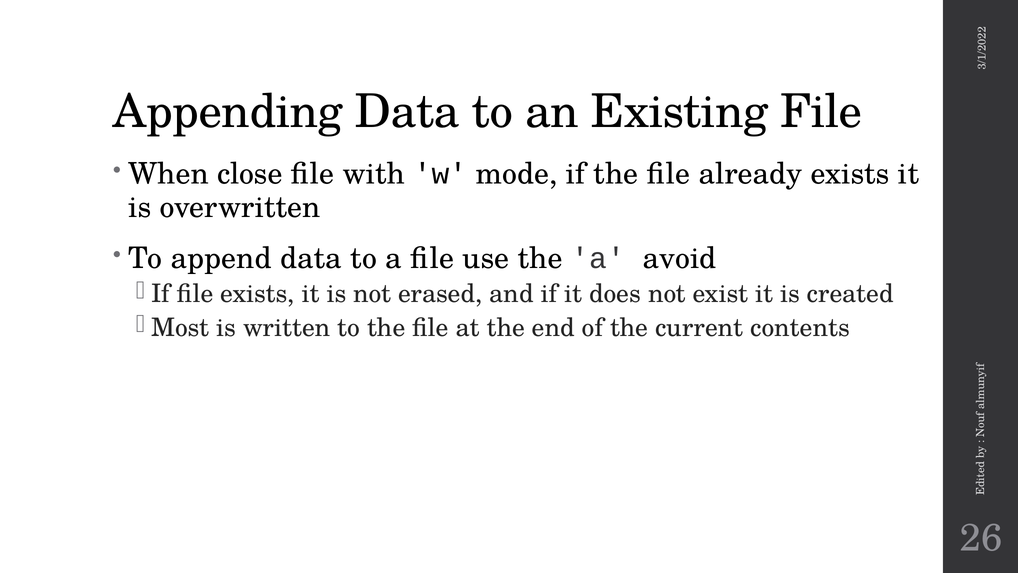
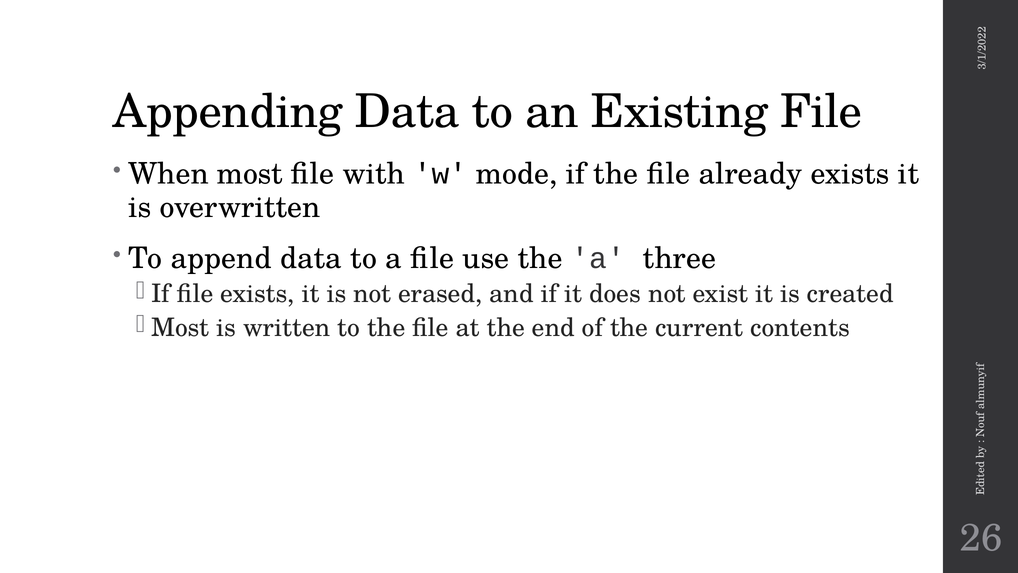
When close: close -> most (250, 174)
avoid: avoid -> three (680, 258)
